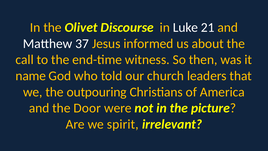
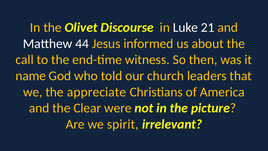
37: 37 -> 44 (82, 44)
outpouring: outpouring -> appreciate (97, 92)
Door: Door -> Clear (87, 108)
